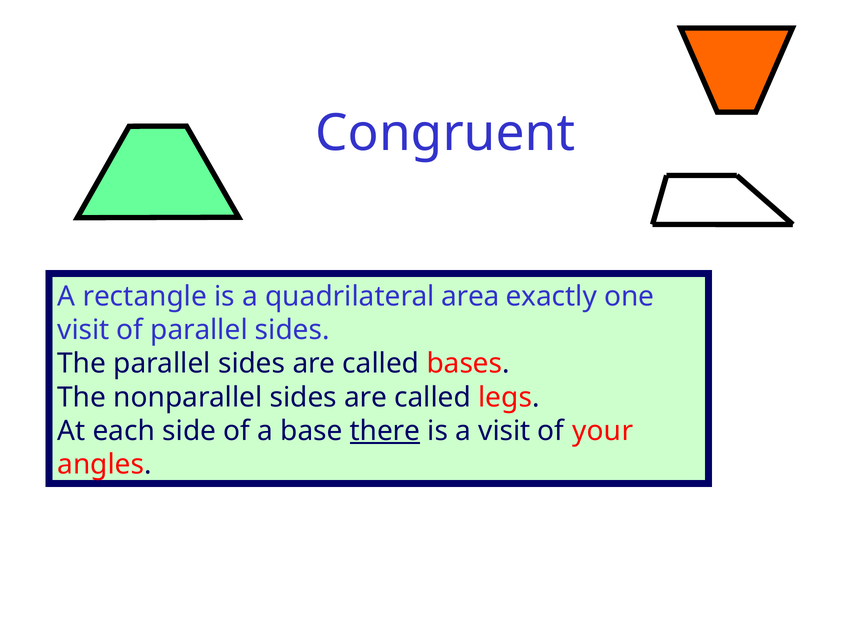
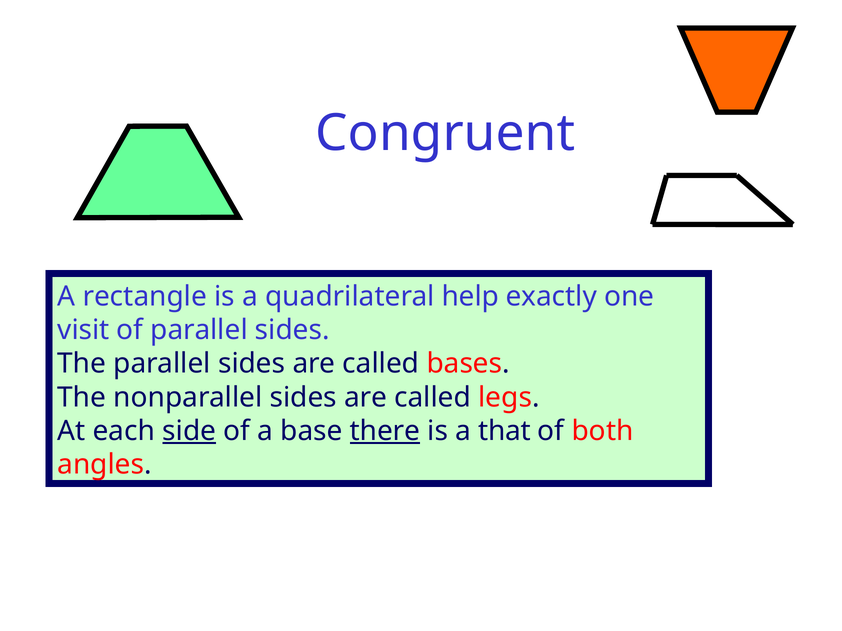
area: area -> help (470, 297)
side underline: none -> present (189, 431)
a visit: visit -> that (504, 431)
your: your -> both (603, 431)
